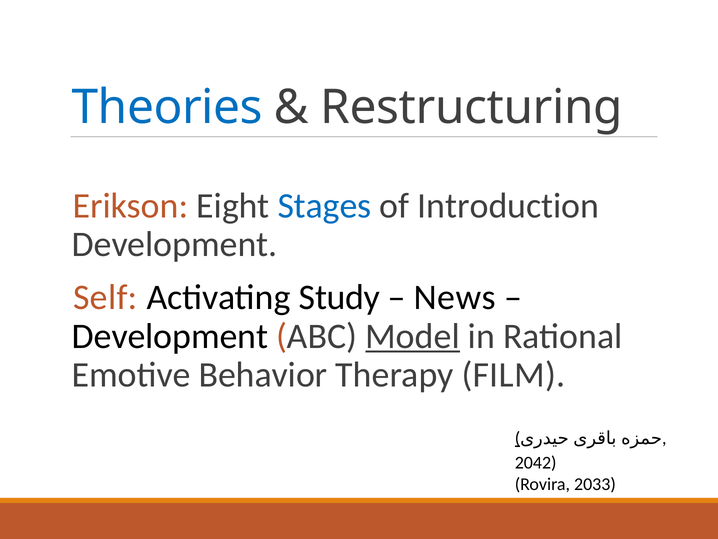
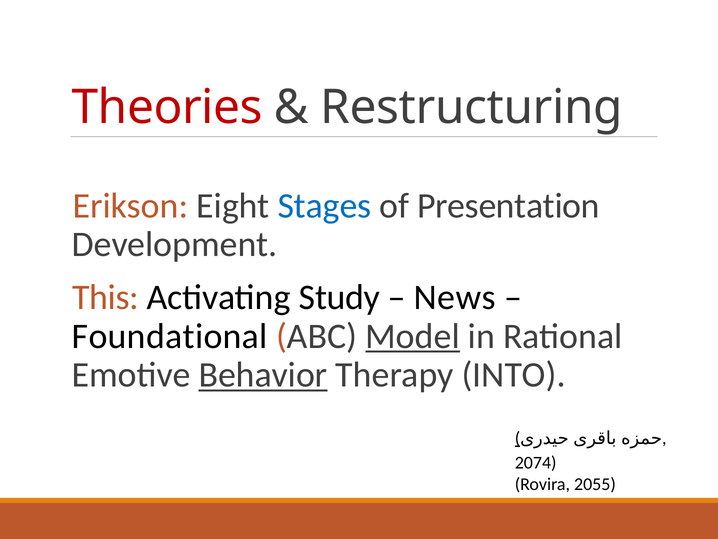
Theories colour: blue -> red (167, 107)
Introduction: Introduction -> Presentation (508, 206)
Self: Self -> This (106, 297)
Development: Development -> Foundational (170, 336)
Behavior underline: none -> present (263, 375)
FILM: FILM -> INTO (514, 375)
2042: 2042 -> 2074 (536, 462)
2033: 2033 -> 2055 (595, 484)
